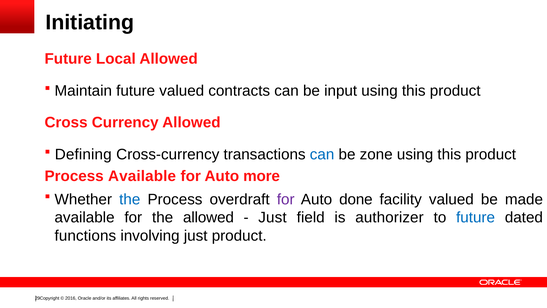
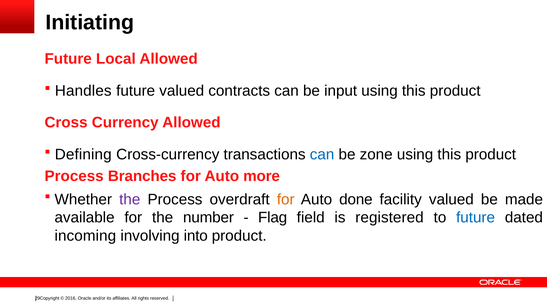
Maintain: Maintain -> Handles (83, 91)
Process Available: Available -> Branches (142, 176)
the colour: blue -> purple (130, 199)
for colour: purple -> orange (286, 199)
the allowed: allowed -> number (208, 217)
Just: Just -> Flag (273, 217)
authorizer: authorizer -> registered (389, 217)
functions: functions -> incoming (85, 236)
involving just: just -> into (196, 236)
